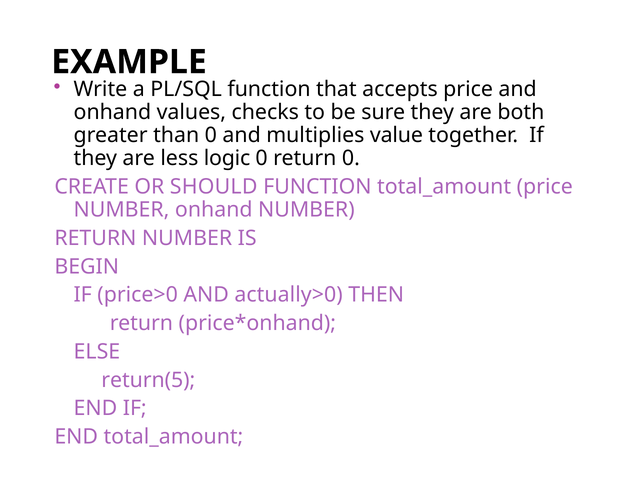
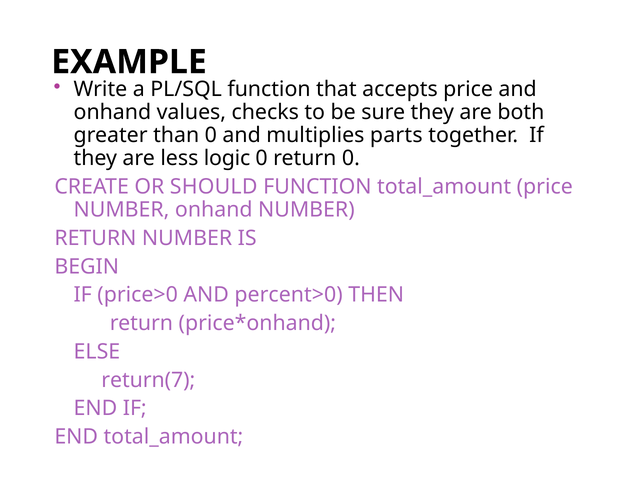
value: value -> parts (396, 135)
actually>0: actually>0 -> percent>0 (289, 295)
return(5: return(5 -> return(7 (148, 380)
